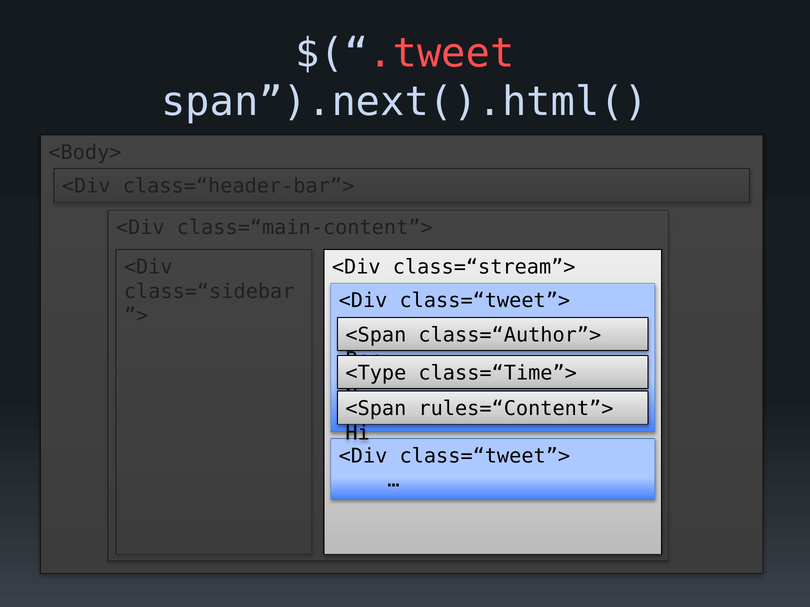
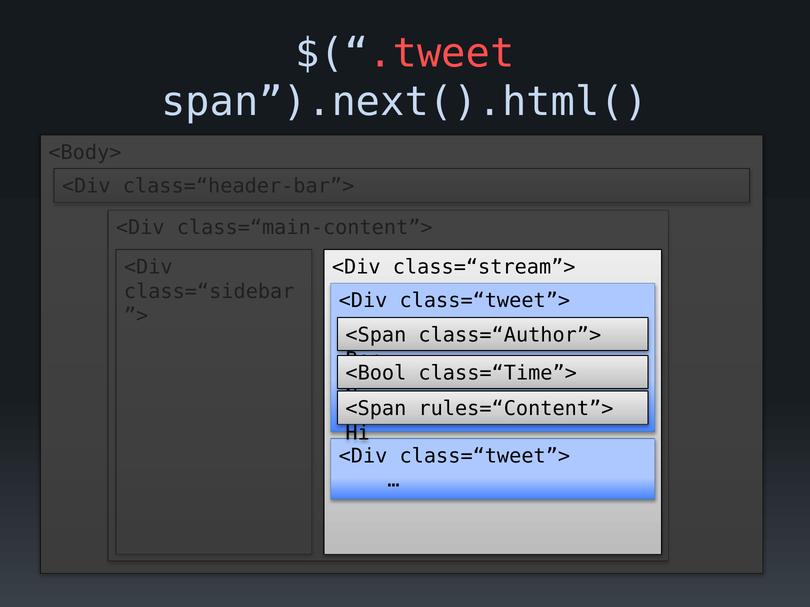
<Type: <Type -> <Bool (376, 373)
